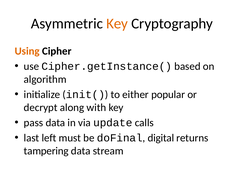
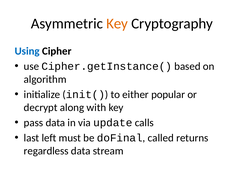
Using colour: orange -> blue (27, 51)
digital: digital -> called (161, 138)
tampering: tampering -> regardless (46, 151)
